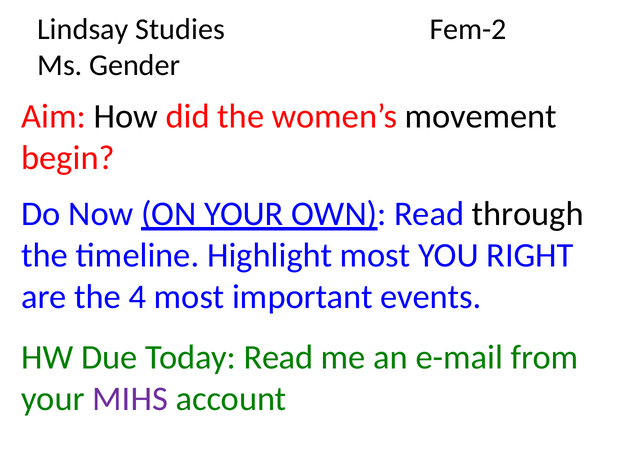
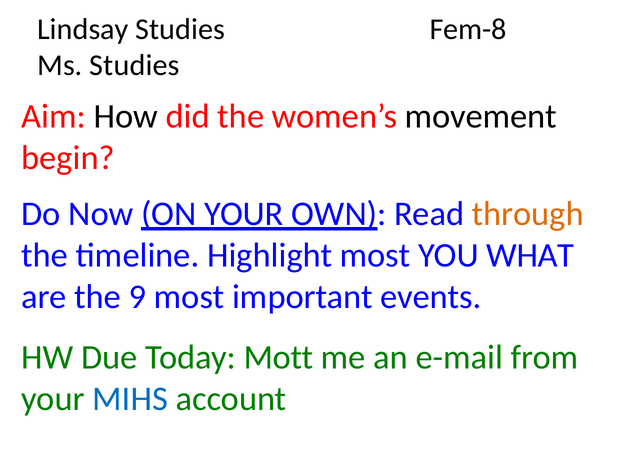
Fem-2: Fem-2 -> Fem-8 (468, 29)
Ms Gender: Gender -> Studies (135, 65)
through colour: black -> orange (528, 214)
RIGHT: RIGHT -> WHAT (530, 255)
4: 4 -> 9 (137, 296)
Today Read: Read -> Mott (279, 357)
MIHS colour: purple -> blue (130, 399)
